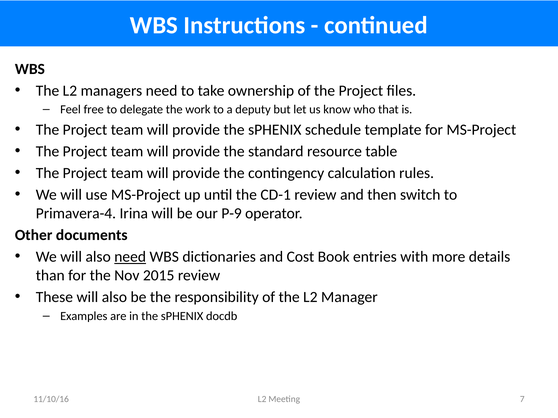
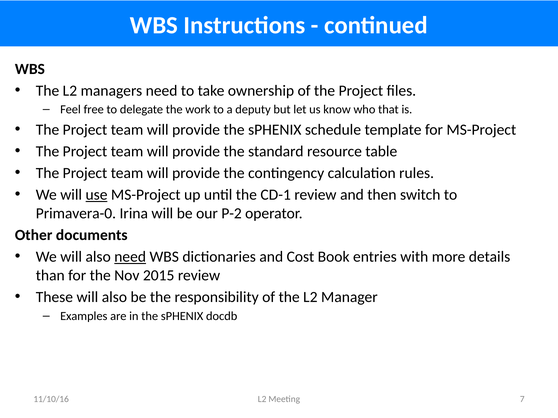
use underline: none -> present (96, 195)
Primavera-4: Primavera-4 -> Primavera-0 (76, 214)
P-9: P-9 -> P-2 (232, 214)
